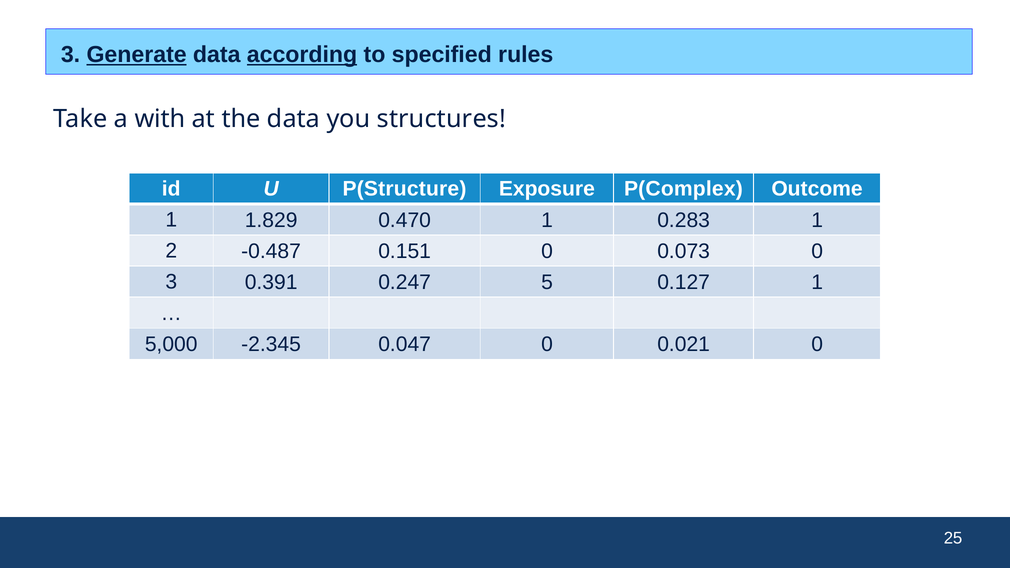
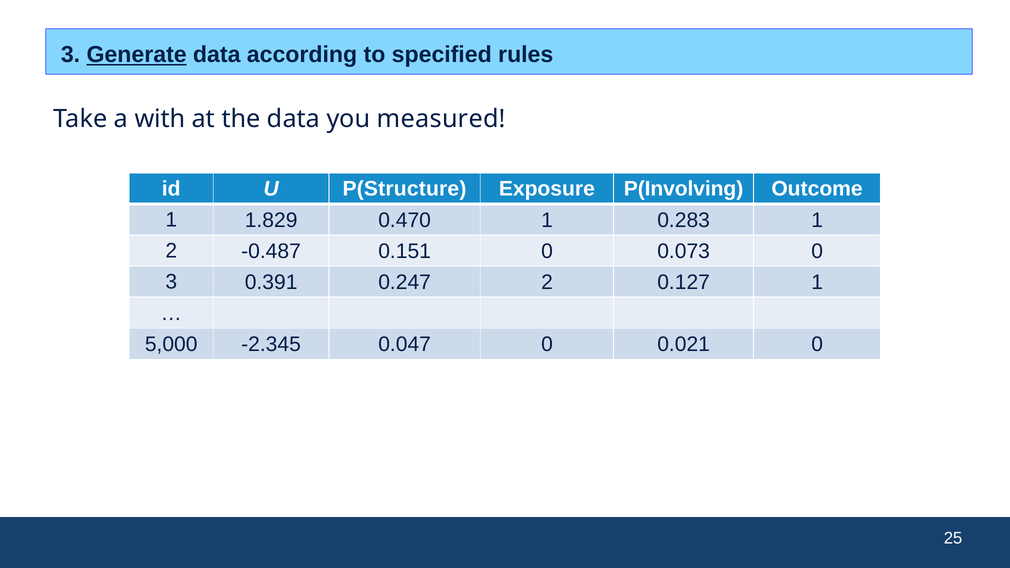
according underline: present -> none (302, 55)
structures: structures -> measured (441, 119)
P(Complex: P(Complex -> P(Involving (684, 189)
0.247 5: 5 -> 2 (547, 282)
